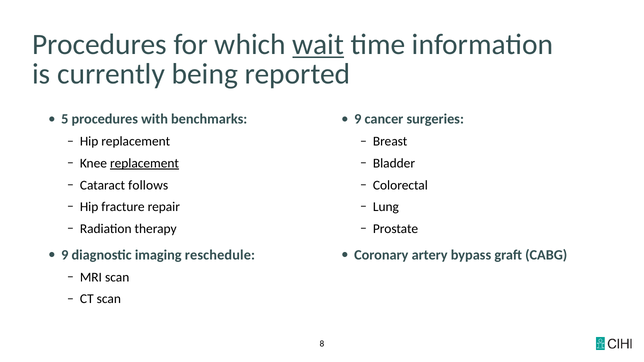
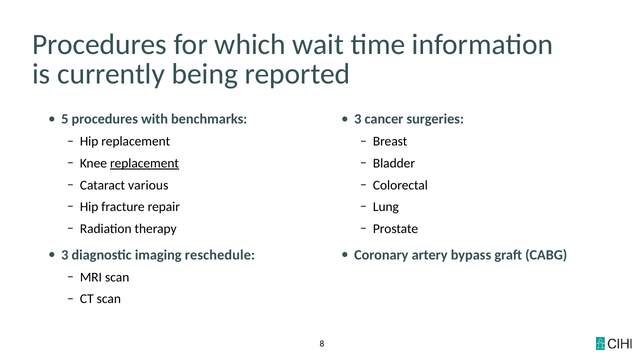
wait underline: present -> none (318, 45)
9: 9 -> 3 (358, 119)
follows: follows -> various (148, 185)
9: 9 -> 3 (65, 255)
